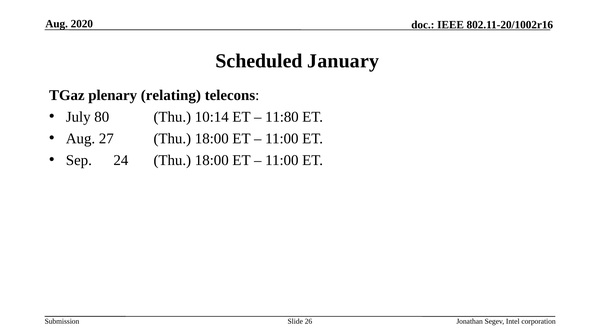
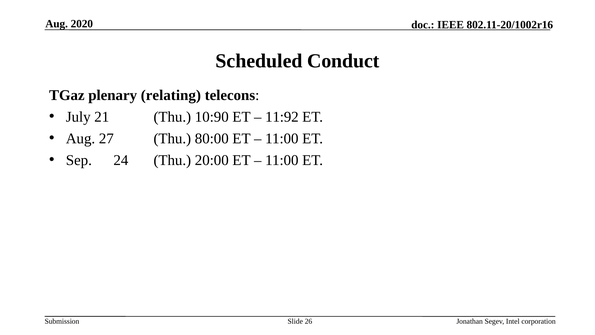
January: January -> Conduct (343, 61)
80: 80 -> 21 (102, 117)
10:14: 10:14 -> 10:90 (212, 117)
11:80: 11:80 -> 11:92 (282, 117)
27 Thu 18:00: 18:00 -> 80:00 (212, 138)
24 Thu 18:00: 18:00 -> 20:00 (212, 160)
